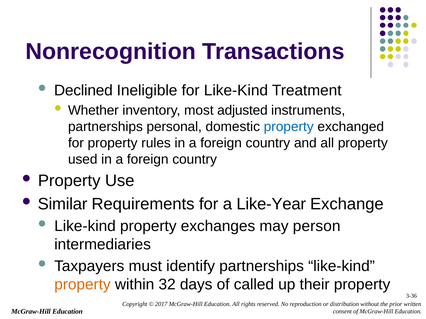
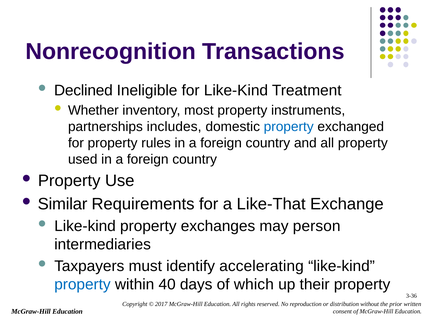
most adjusted: adjusted -> property (242, 111)
personal: personal -> includes (174, 127)
Like-Year: Like-Year -> Like-That (271, 204)
identify partnerships: partnerships -> accelerating (262, 266)
property colour: orange -> blue (82, 285)
32: 32 -> 40 (167, 285)
called: called -> which (254, 285)
